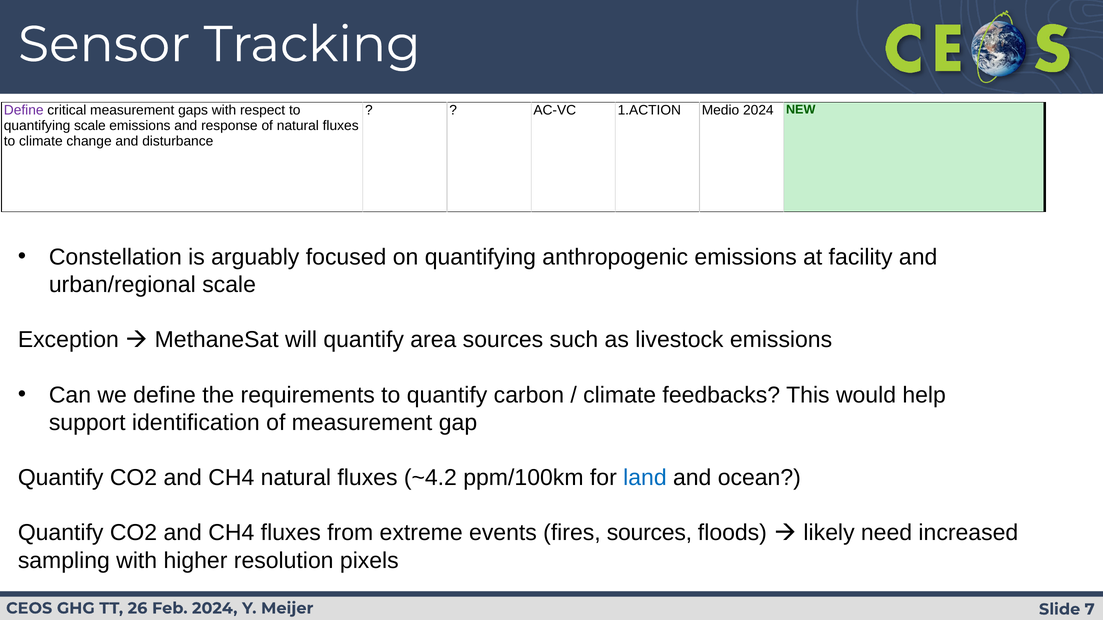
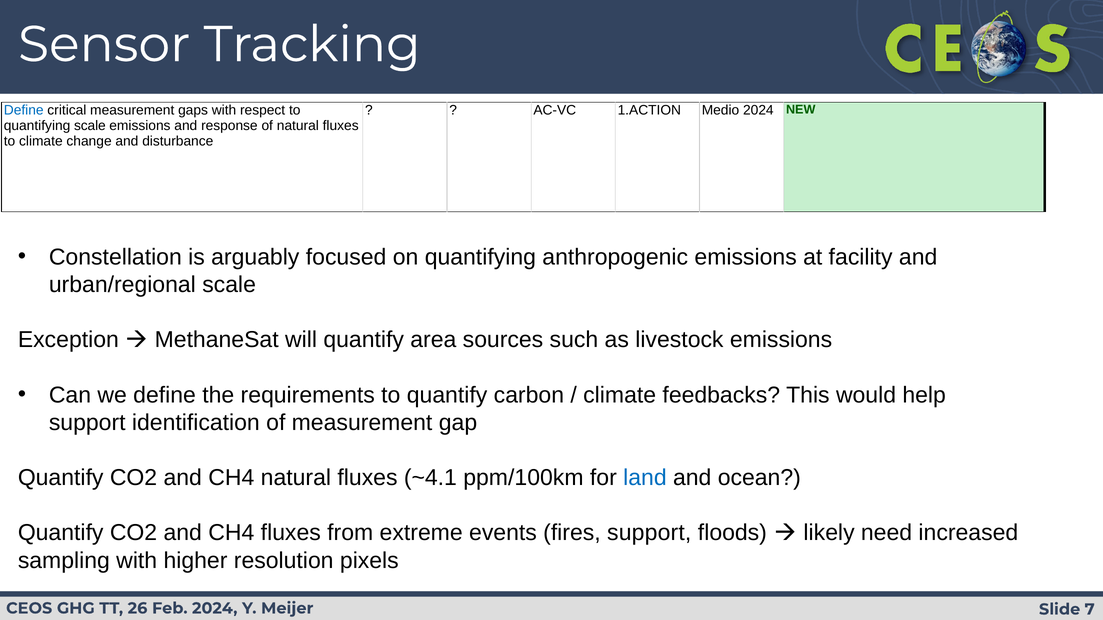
Define colour: purple -> blue (24, 110)
~4.2: ~4.2 -> ~4.1 (430, 478)
fires sources: sources -> support (649, 533)
